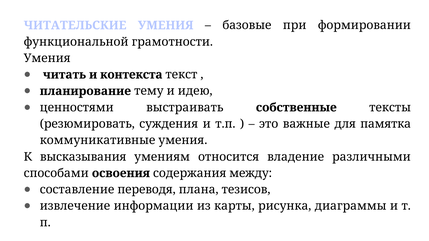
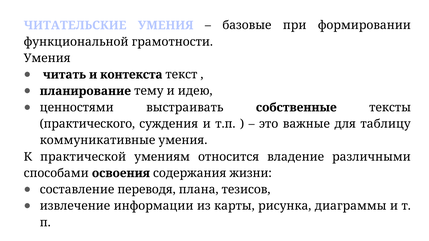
резюмировать: резюмировать -> практического (87, 124)
памятка: памятка -> таблицу (386, 124)
высказывания: высказывания -> практической (83, 157)
между: между -> жизни (251, 173)
